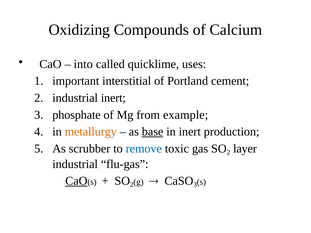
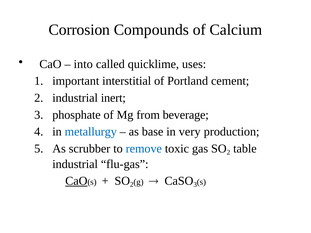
Oxidizing: Oxidizing -> Corrosion (79, 30)
example: example -> beverage (186, 115)
metallurgy colour: orange -> blue (91, 132)
base underline: present -> none (153, 132)
in inert: inert -> very (190, 132)
layer: layer -> table (245, 149)
